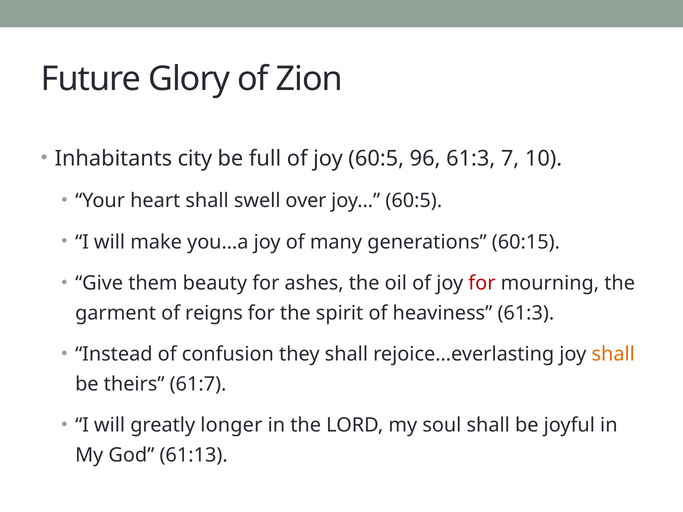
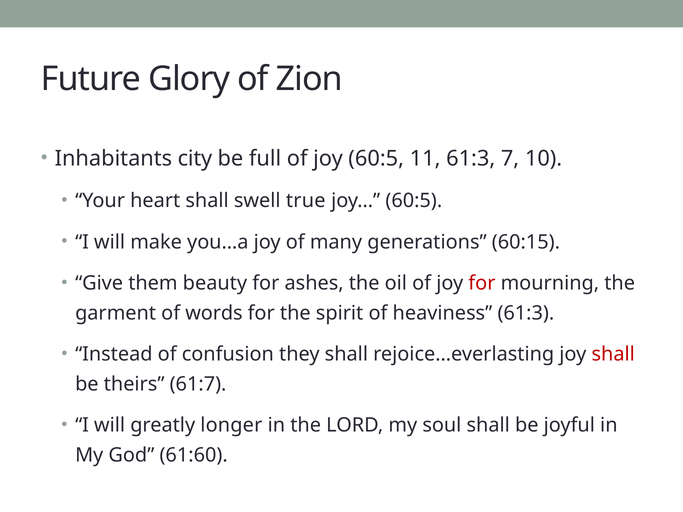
96: 96 -> 11 (425, 159)
over: over -> true (306, 201)
reigns: reigns -> words (214, 313)
shall colour: orange -> red (613, 354)
61:13: 61:13 -> 61:60 (194, 455)
